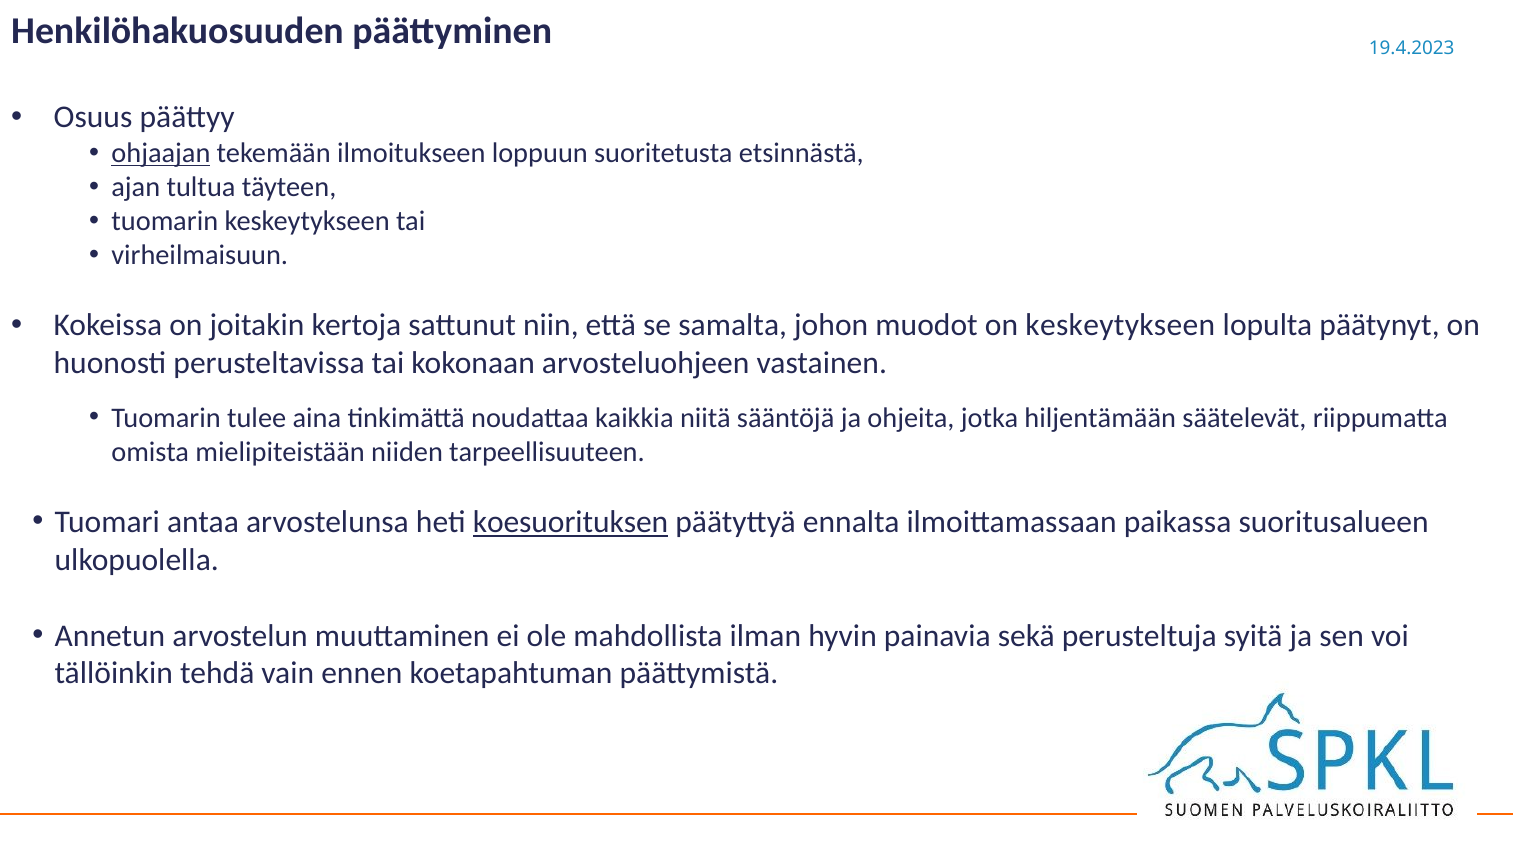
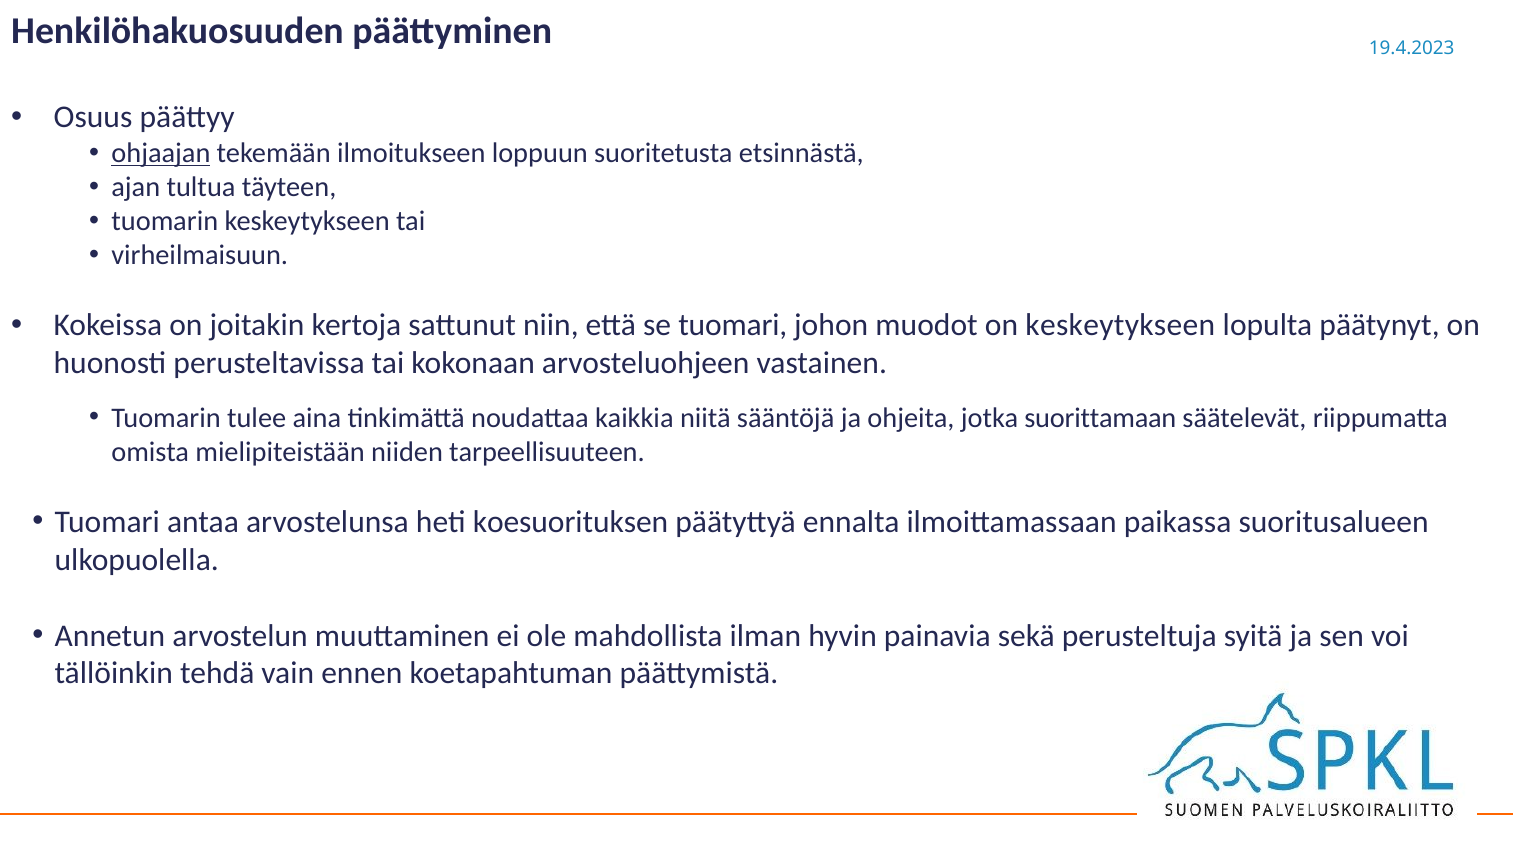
se samalta: samalta -> tuomari (733, 326)
hiljentämään: hiljentämään -> suorittamaan (1100, 418)
koesuorituksen underline: present -> none (571, 522)
